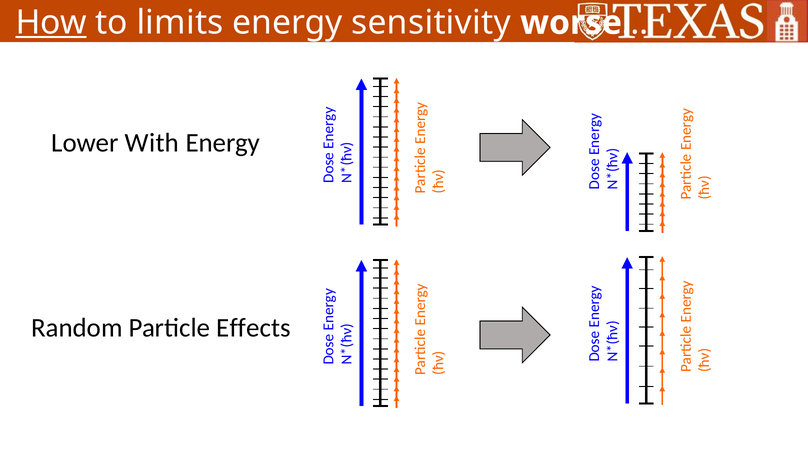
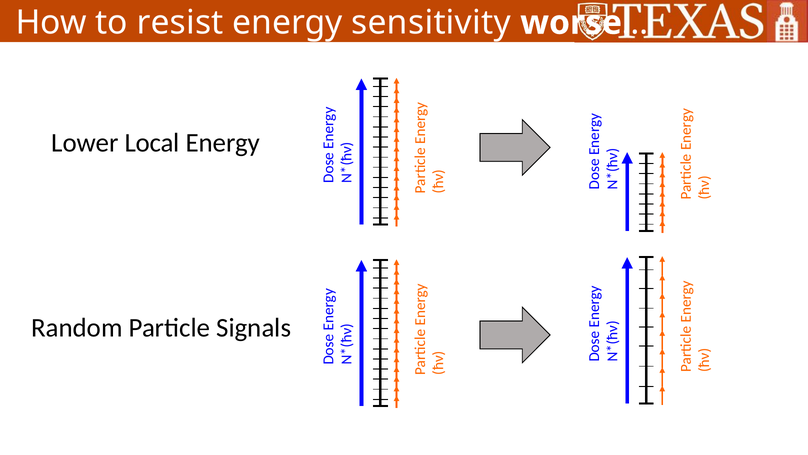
How underline: present -> none (51, 23)
limits: limits -> resist (180, 23)
With: With -> Local (152, 143)
Effects: Effects -> Signals (254, 328)
